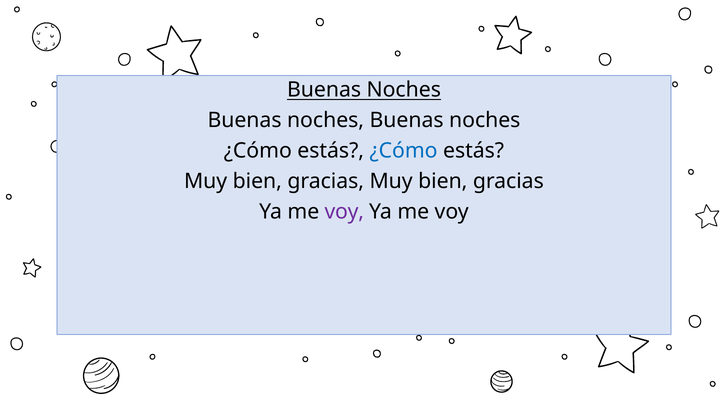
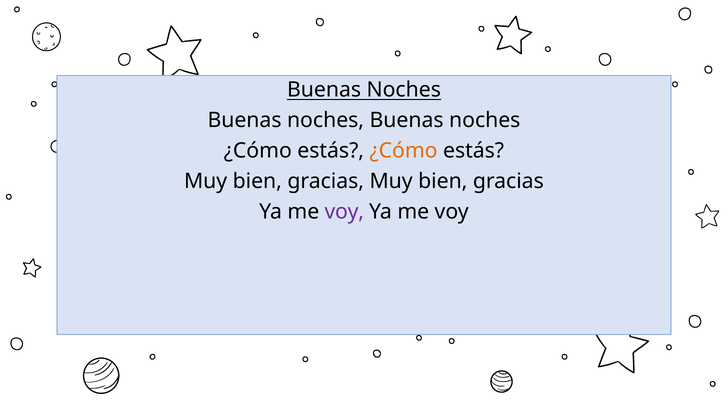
¿Cómo colour: blue -> orange (404, 151)
